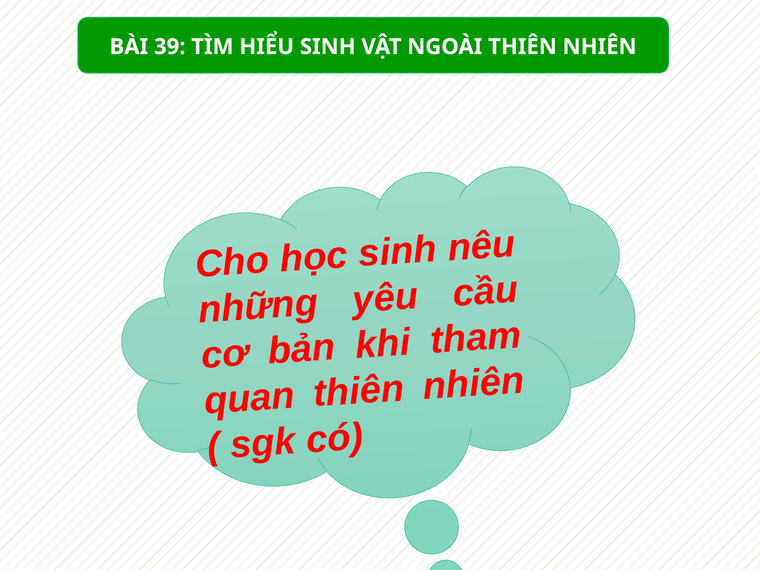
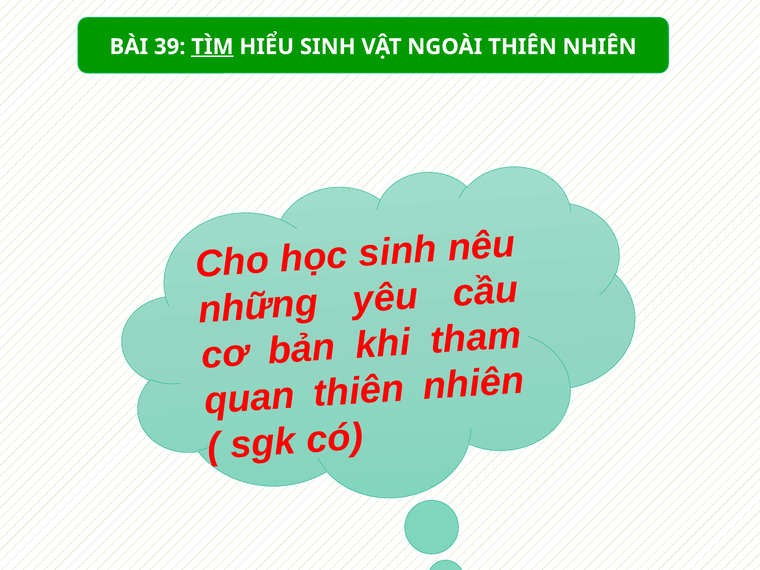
TÌM underline: none -> present (212, 47)
